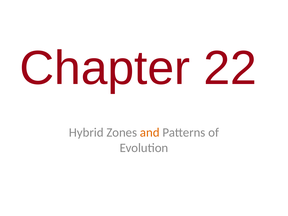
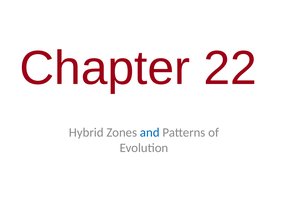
and colour: orange -> blue (150, 132)
